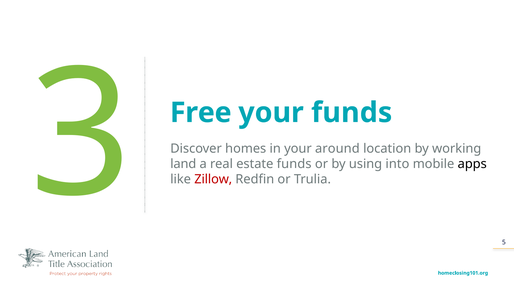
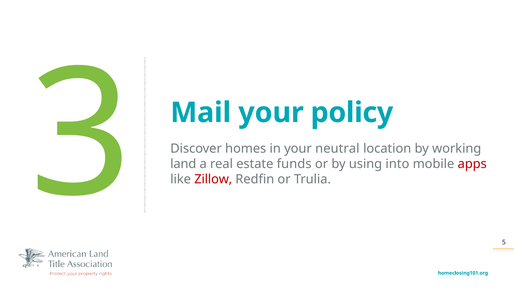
Free: Free -> Mail (201, 113)
your funds: funds -> policy (352, 113)
around: around -> neutral (337, 149)
apps colour: black -> red (472, 164)
